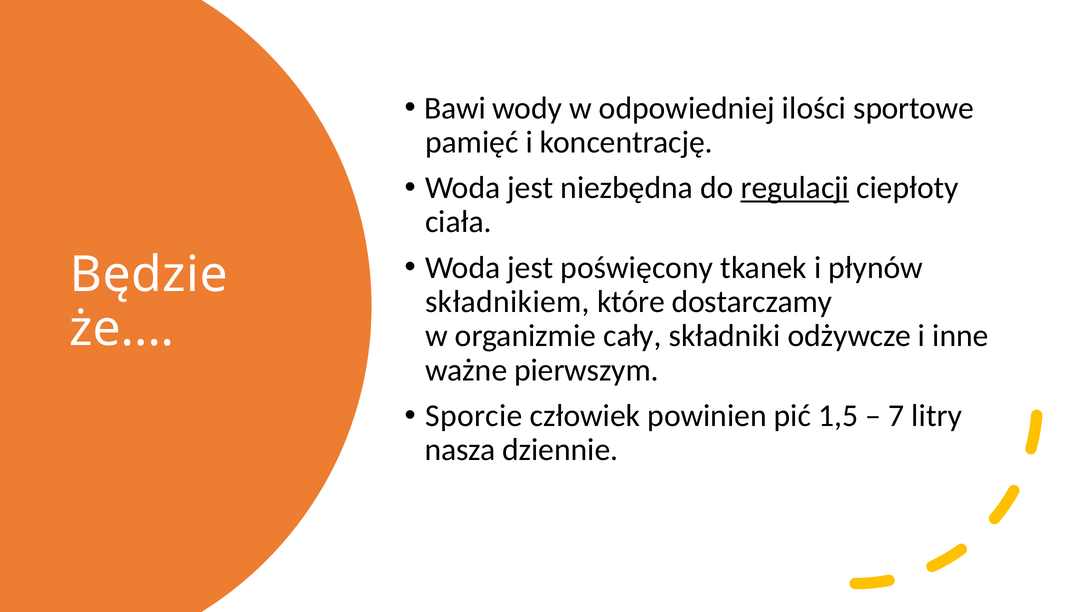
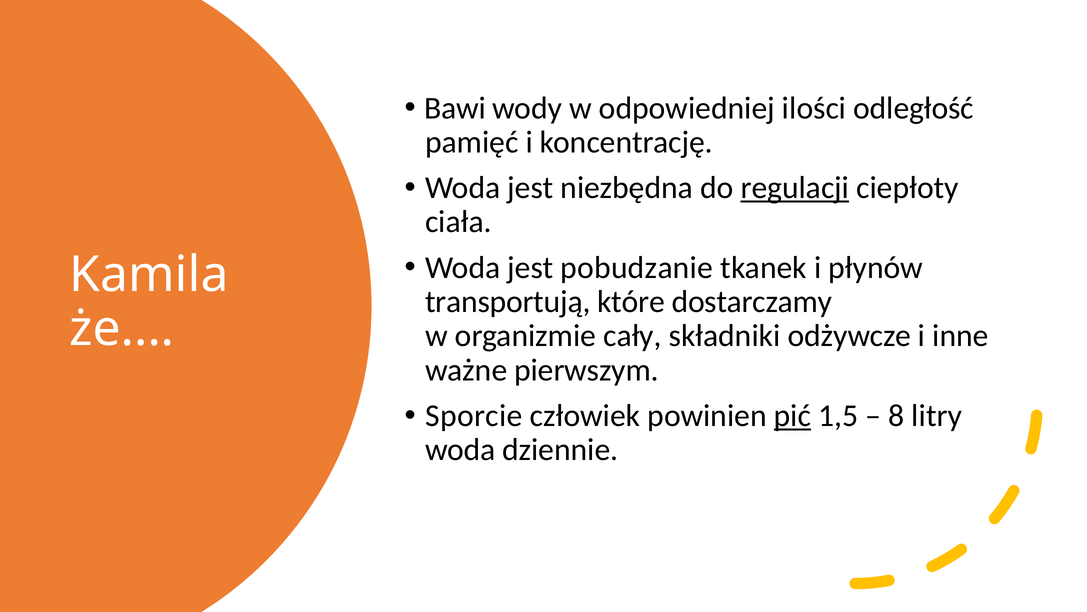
sportowe: sportowe -> odległość (914, 108)
poświęcony: poświęcony -> pobudzanie (637, 267)
Będzie: Będzie -> Kamila (149, 274)
składnikiem: składnikiem -> transportują (508, 302)
pić underline: none -> present (792, 415)
7: 7 -> 8 (896, 415)
nasza: nasza -> woda (460, 450)
